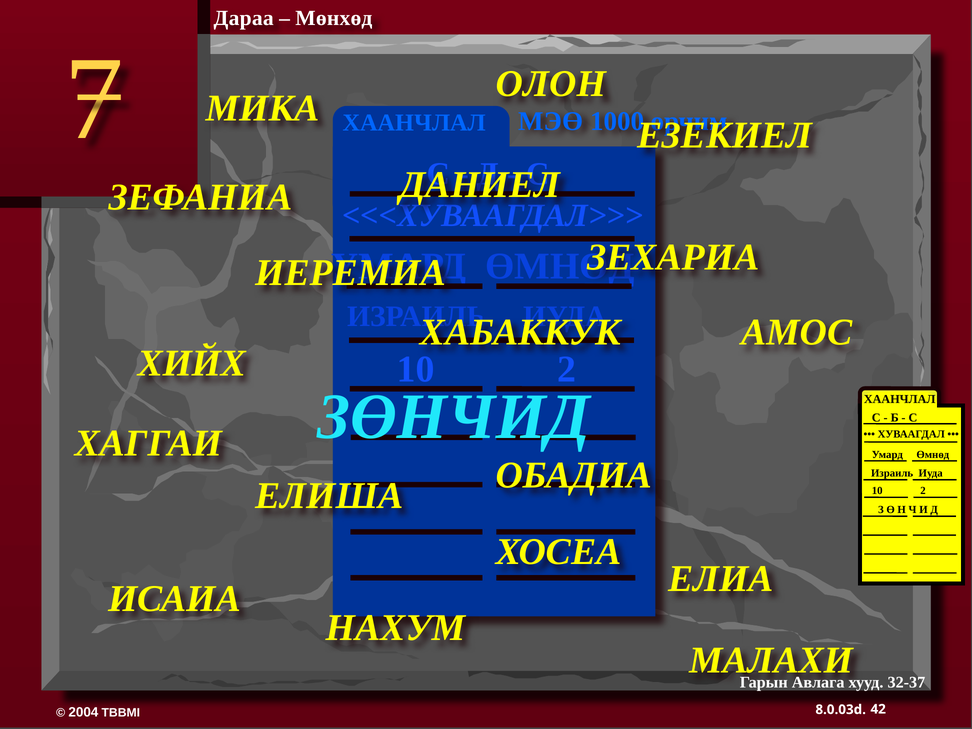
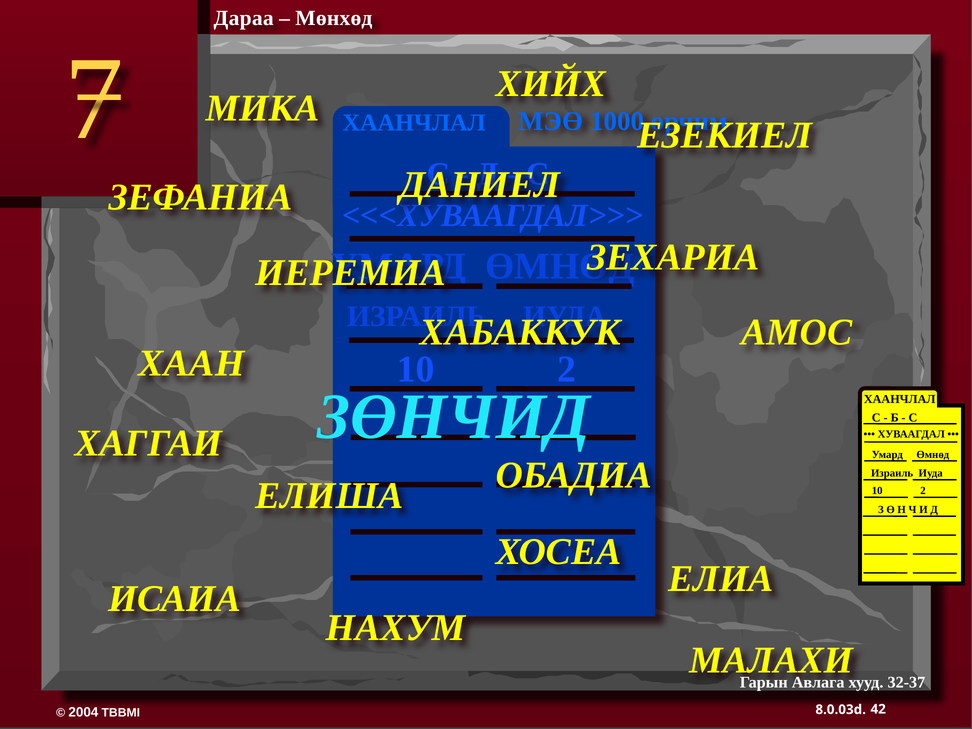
ОЛОН: ОЛОН -> ХИЙХ (551, 84)
ХИЙХ: ХИЙХ -> ХААН (191, 363)
